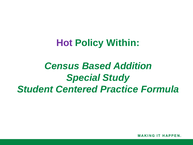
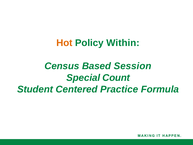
Hot colour: purple -> orange (64, 43)
Addition: Addition -> Session (133, 66)
Study: Study -> Count (116, 78)
